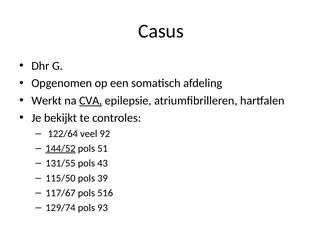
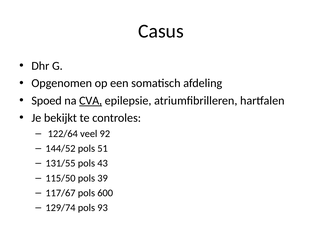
Werkt: Werkt -> Spoed (47, 101)
144/52 underline: present -> none (60, 149)
516: 516 -> 600 (105, 193)
